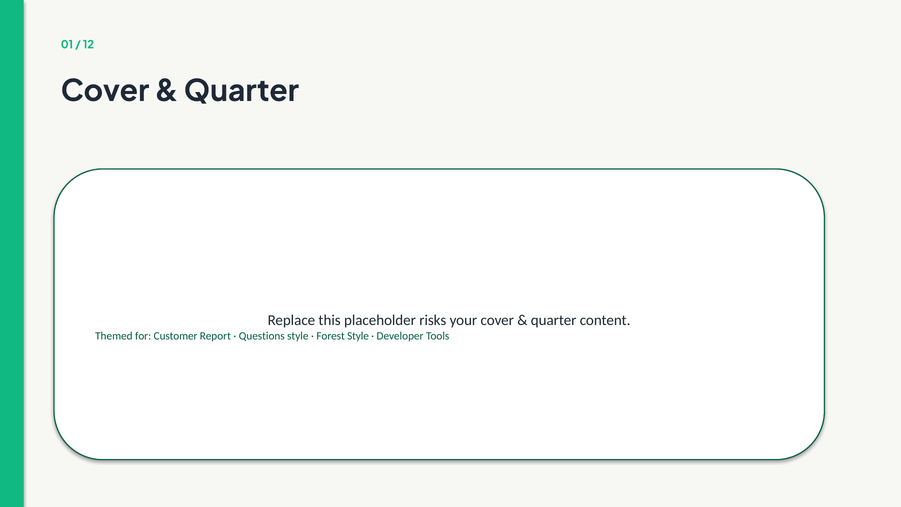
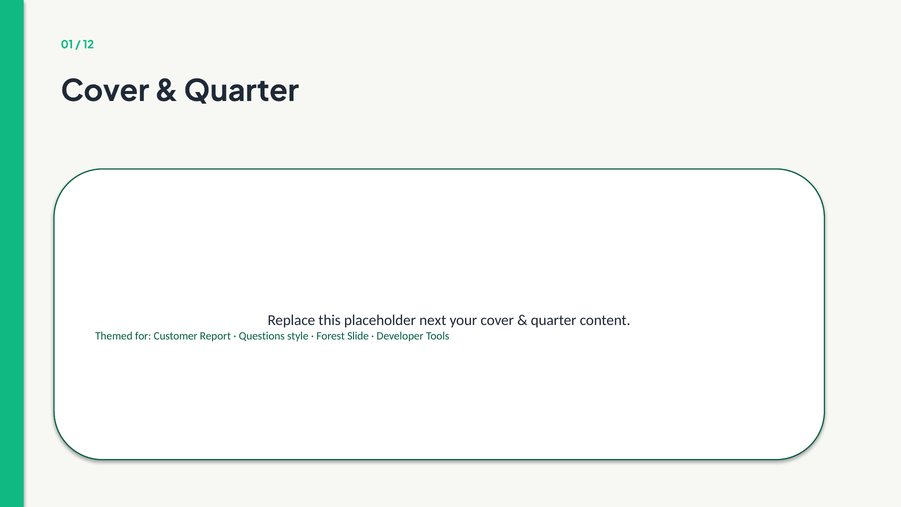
risks: risks -> next (433, 320)
Forest Style: Style -> Slide (358, 336)
